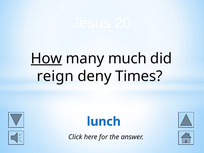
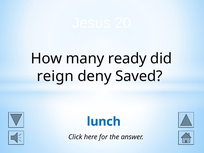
How underline: present -> none (46, 58)
much: much -> ready (127, 58)
Times: Times -> Saved (139, 76)
